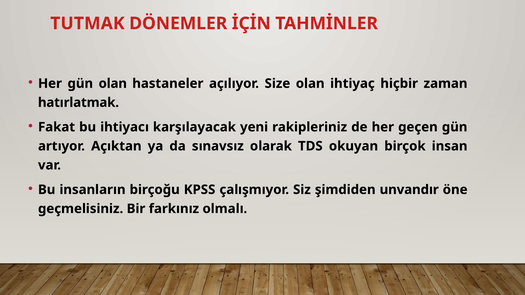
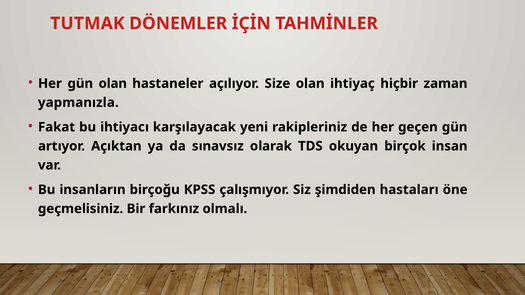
hatırlatmak: hatırlatmak -> yapmanızla (78, 103)
unvandır: unvandır -> hastaları (409, 190)
